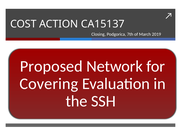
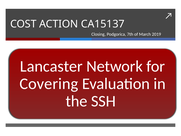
Proposed: Proposed -> Lancaster (51, 66)
